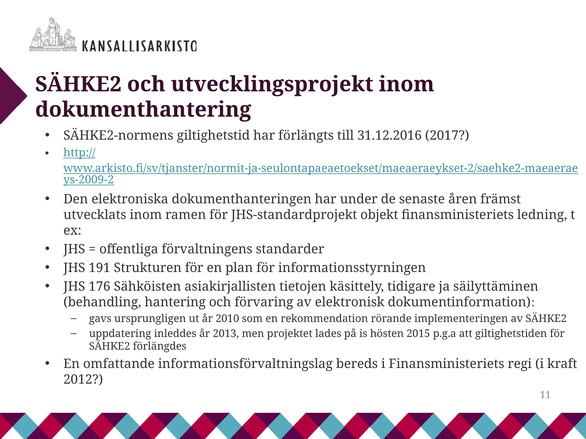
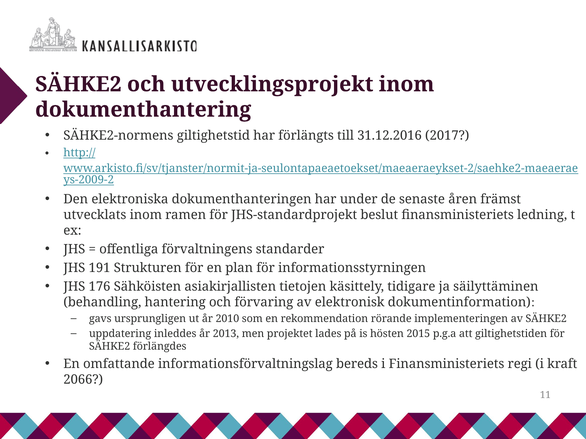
objekt: objekt -> beslut (379, 215)
2012: 2012 -> 2066 (83, 380)
